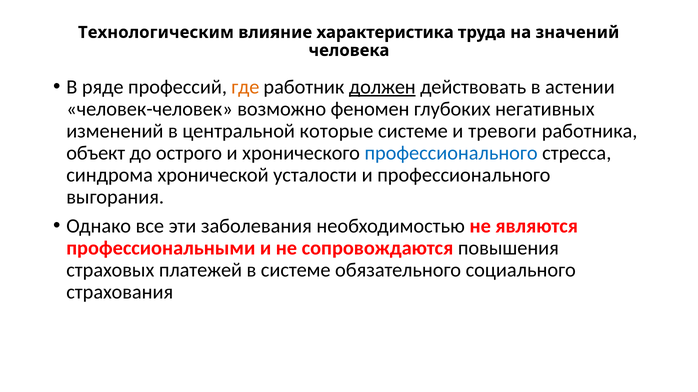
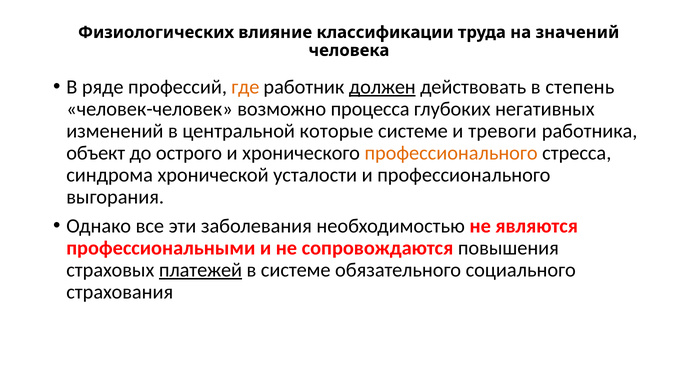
Технологическим: Технологическим -> Физиологических (156, 32)
характеристика: характеристика -> классификации (385, 32)
астении: астении -> степень (580, 87)
феномен: феномен -> процесса (370, 109)
профессионального colour: blue -> orange (451, 153)
платежей underline: none -> present (201, 270)
